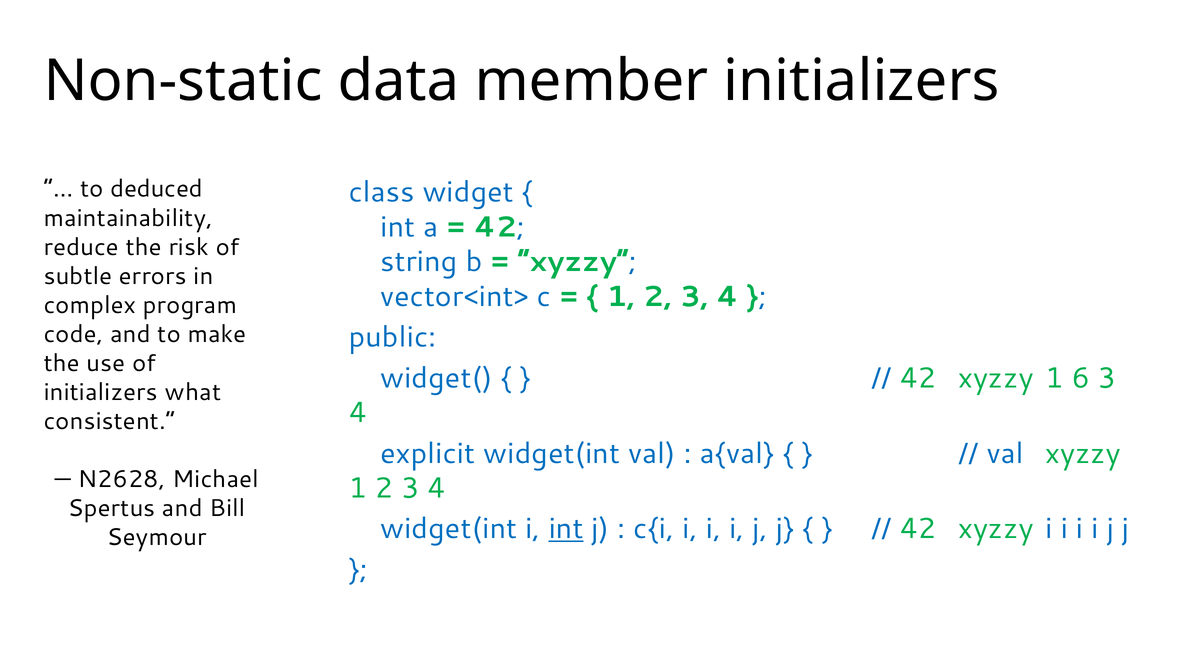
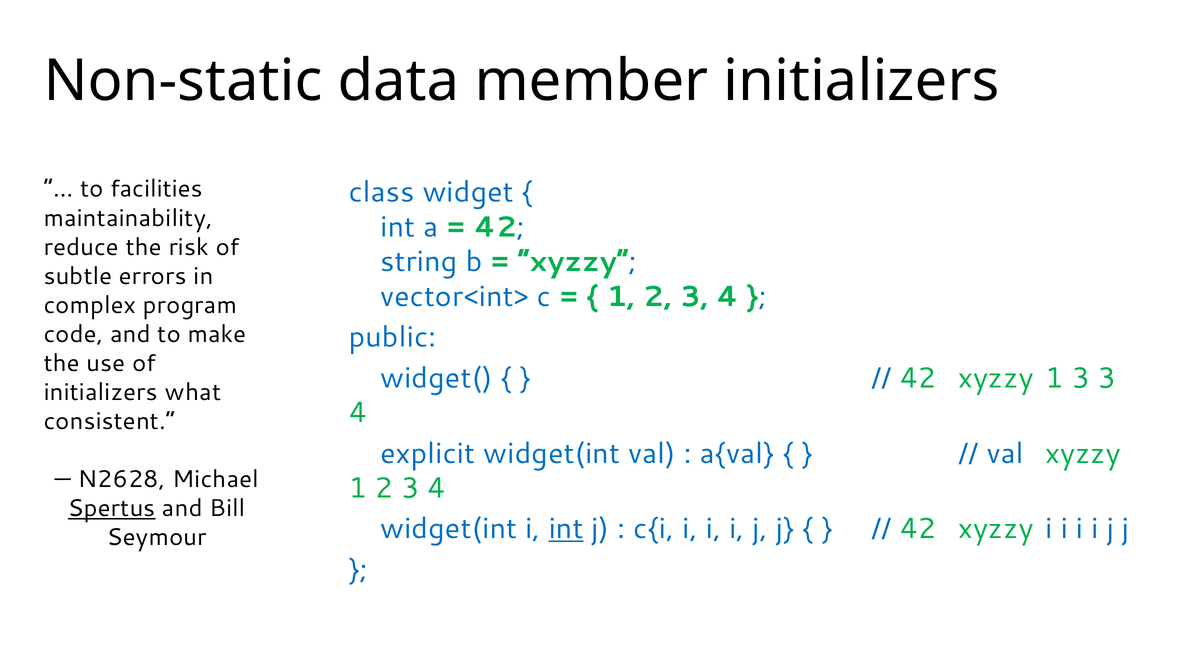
deduced: deduced -> facilities (157, 189)
1 6: 6 -> 3 (1081, 378)
Spertus underline: none -> present (112, 509)
